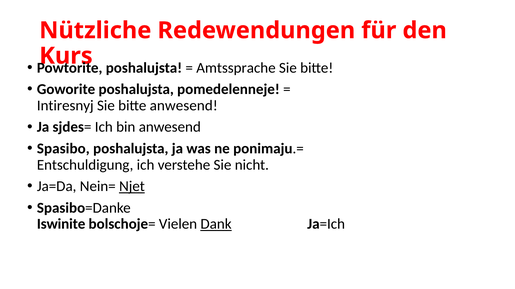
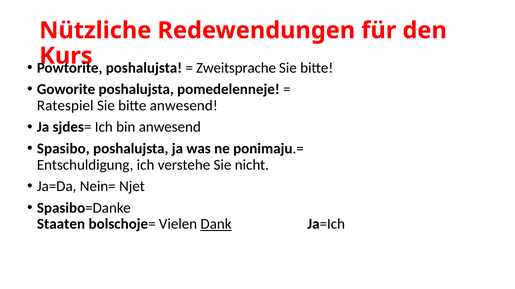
Amtssprache: Amtssprache -> Zweitsprache (236, 68)
Intiresnyj: Intiresnyj -> Ratespiel (65, 106)
Njet underline: present -> none (132, 187)
Iswinite: Iswinite -> Staaten (61, 225)
